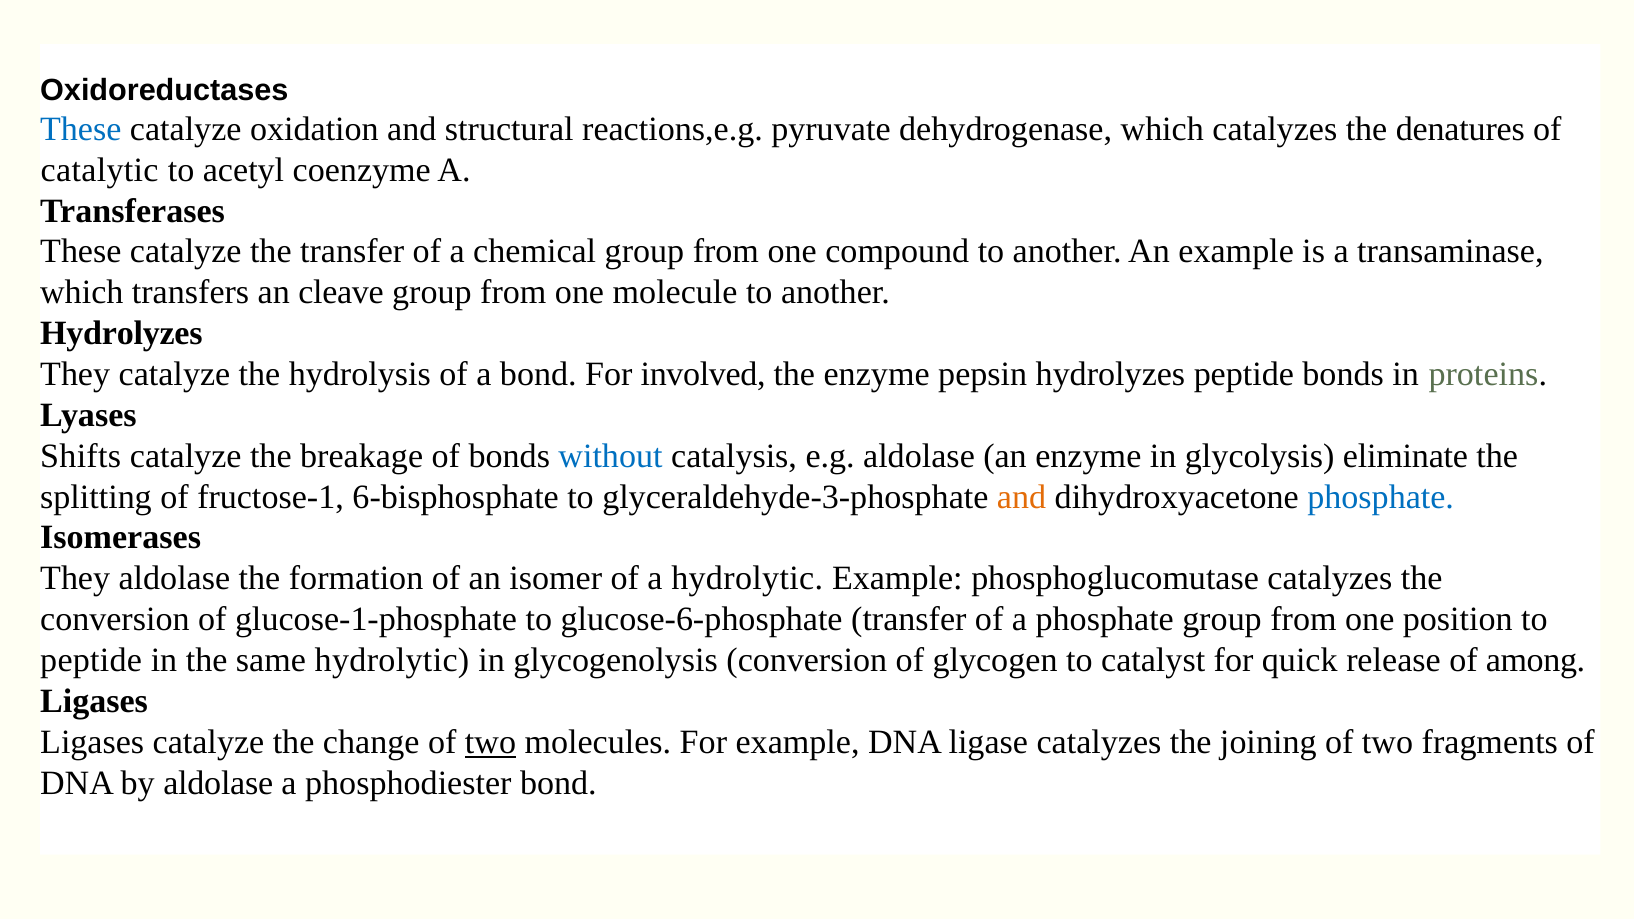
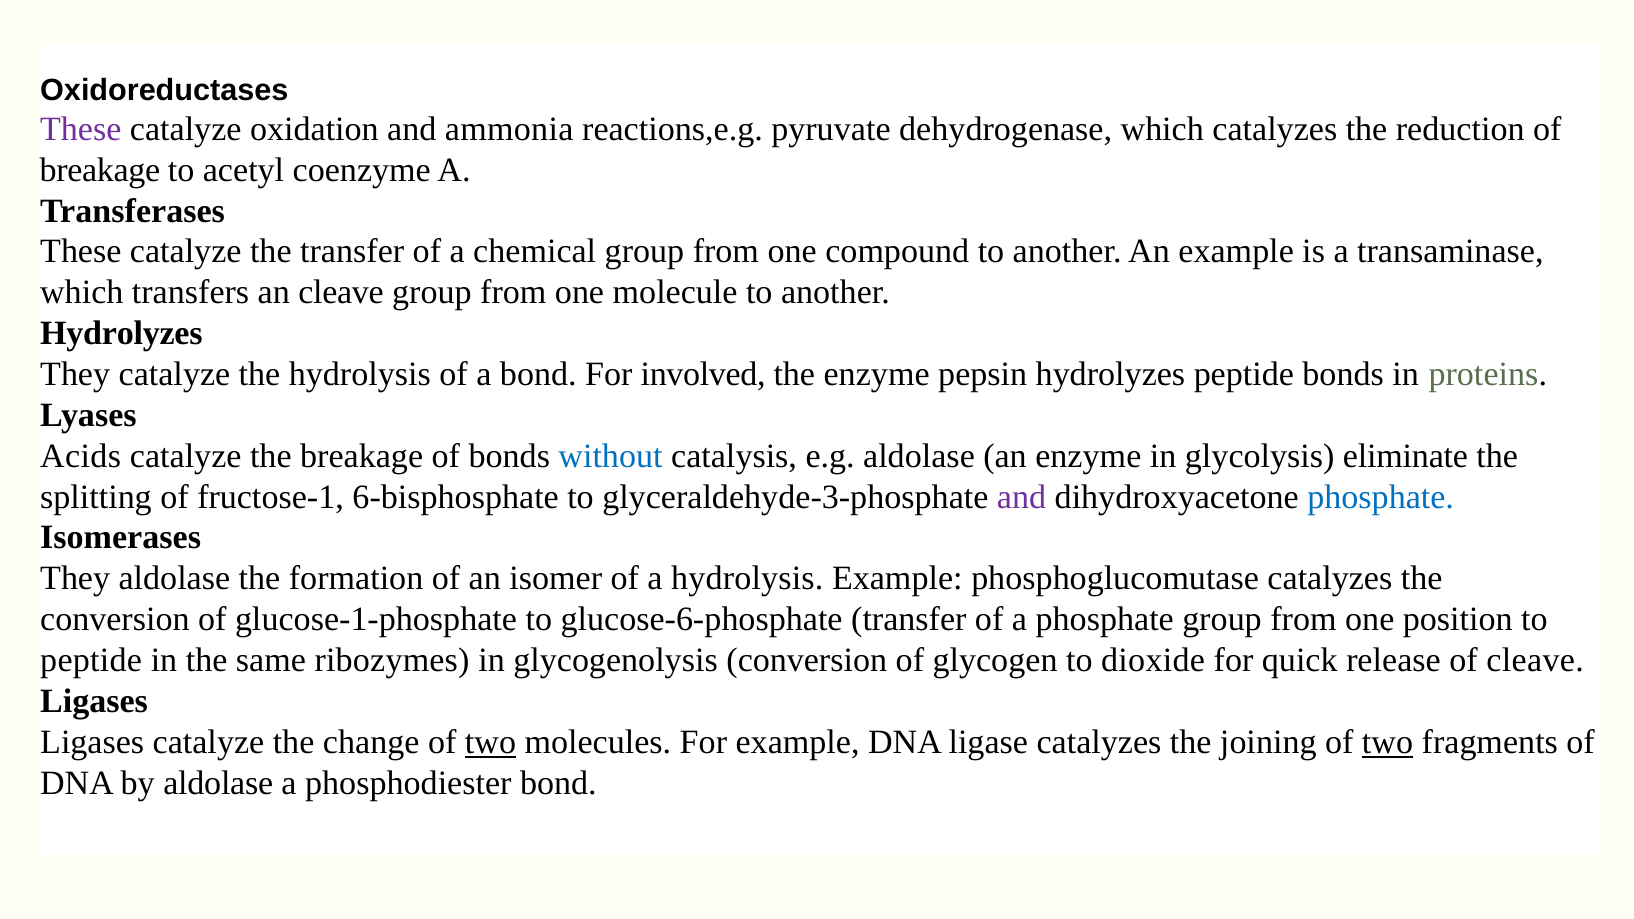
These colour: blue -> purple (81, 129)
structural: structural -> ammonia (509, 129)
denatures: denatures -> reduction (1460, 129)
catalytic: catalytic -> breakage (100, 170)
Shifts: Shifts -> Acids (81, 456)
and colour: orange -> purple (1022, 497)
a hydrolytic: hydrolytic -> hydrolysis (747, 579)
same hydrolytic: hydrolytic -> ribozymes (392, 660)
catalyst: catalyst -> dioxide (1153, 660)
of among: among -> cleave (1535, 660)
two underline: none -> present (1388, 742)
